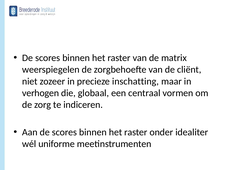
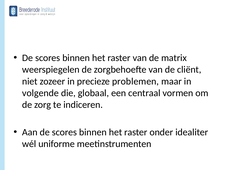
inschatting: inschatting -> problemen (135, 81)
verhogen: verhogen -> volgende (40, 93)
